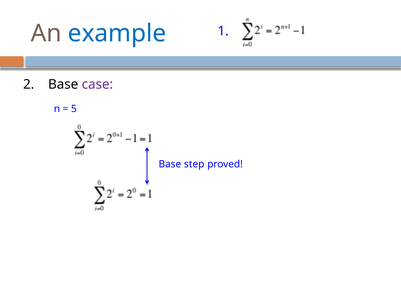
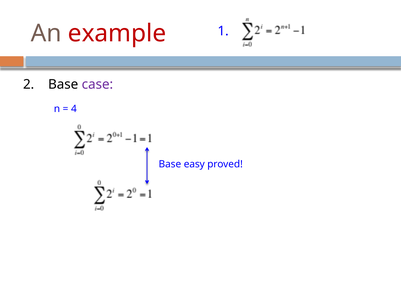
example colour: blue -> red (117, 33)
5: 5 -> 4 (74, 109)
step: step -> easy (194, 164)
